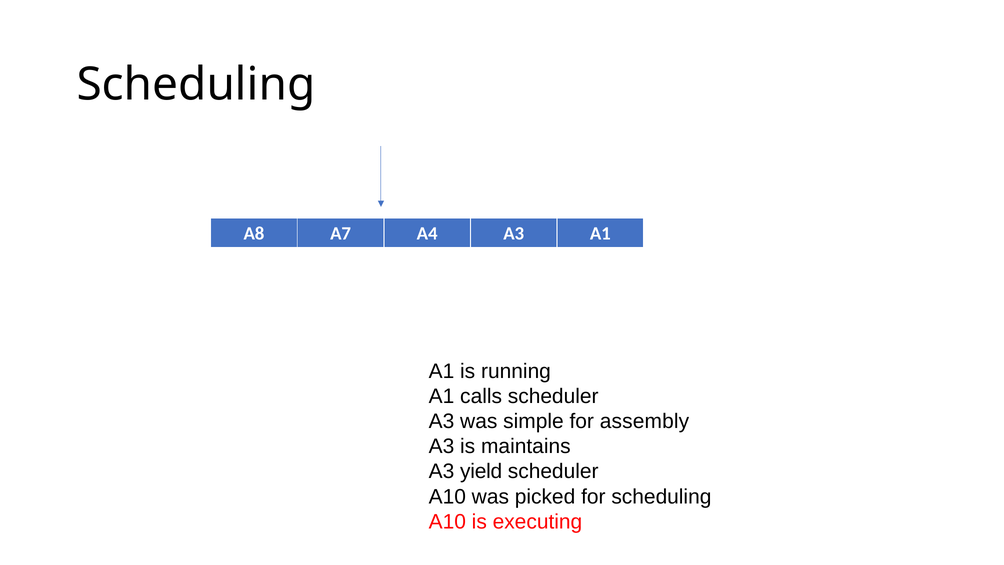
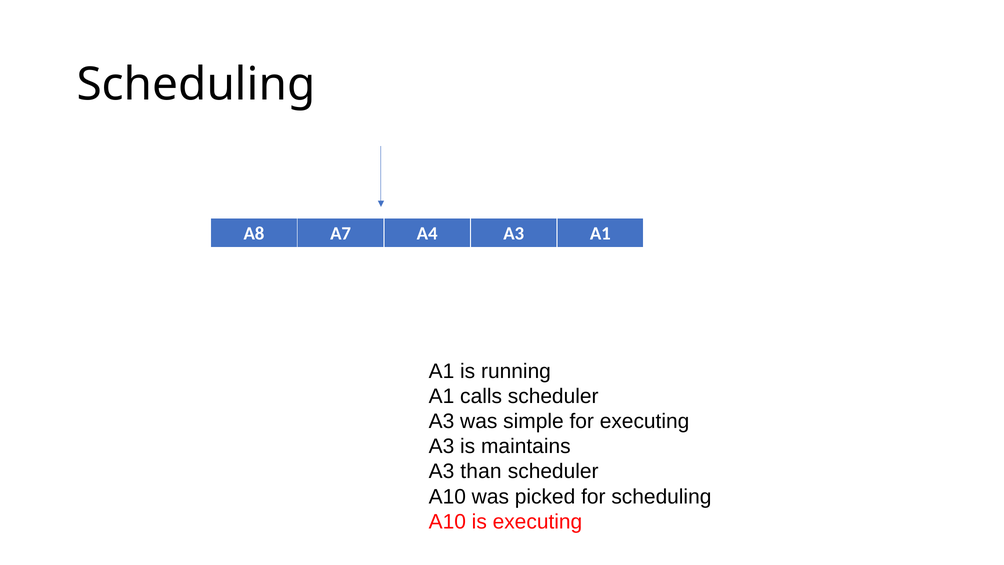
for assembly: assembly -> executing (645, 421)
yield: yield -> than (481, 471)
